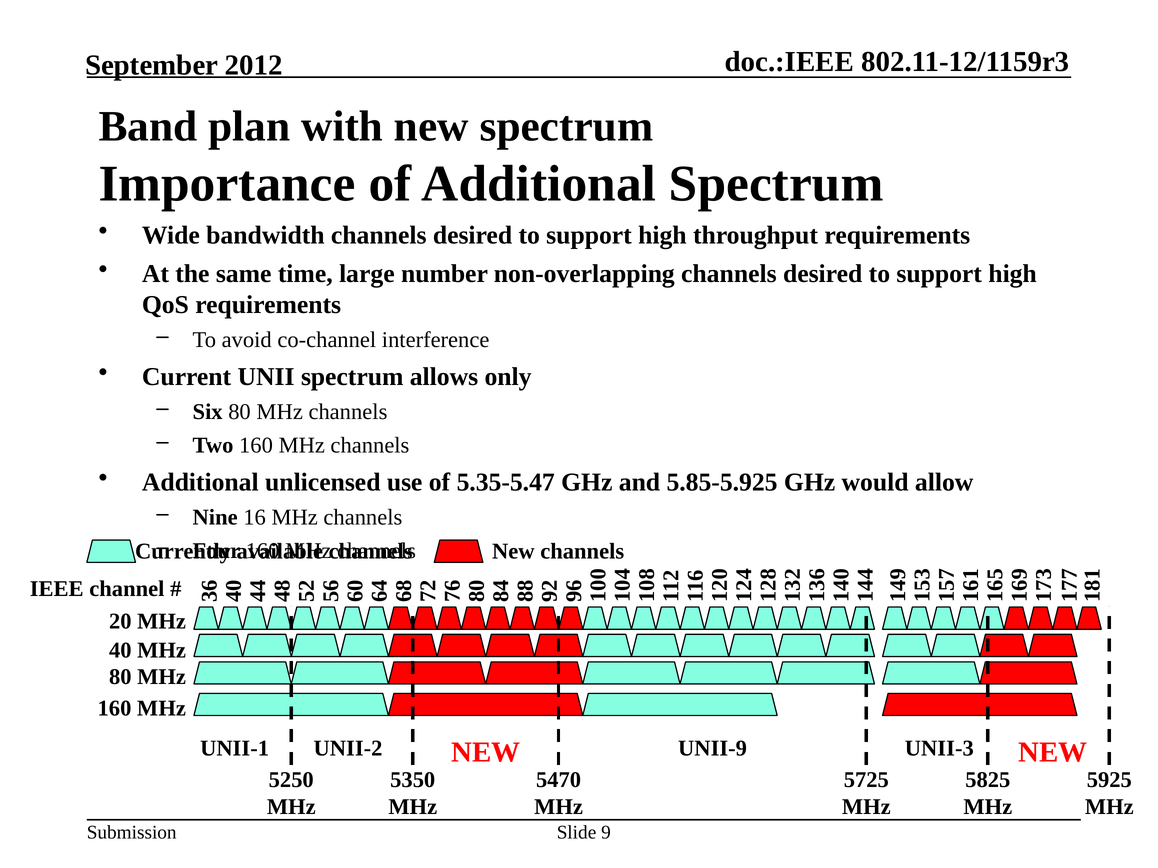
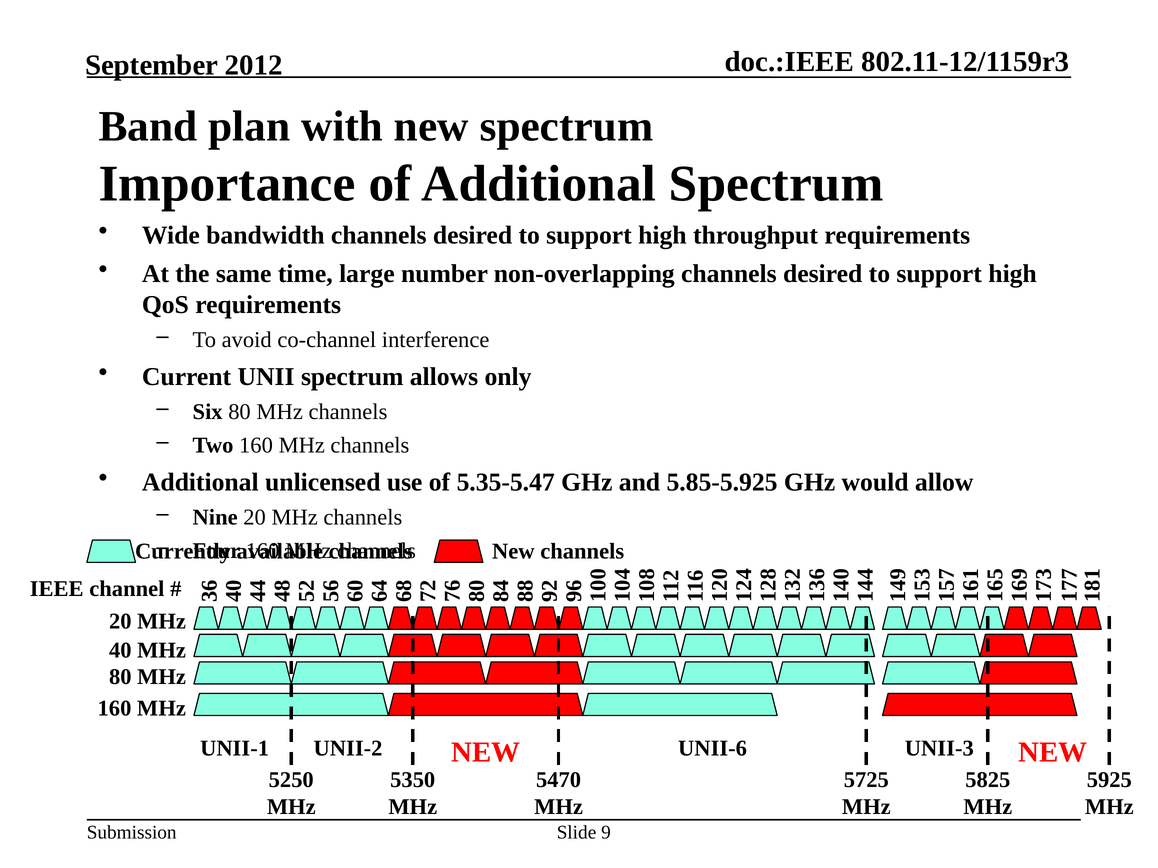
Nine 16: 16 -> 20 (255, 517)
UNII-9: UNII-9 -> UNII-6 (713, 749)
